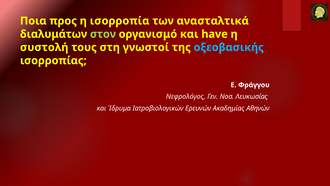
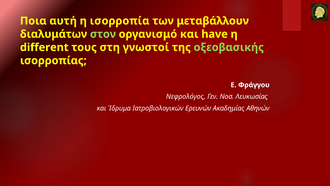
προς: προς -> αυτή (63, 21)
ανασταλτικά: ανασταλτικά -> μεταβάλλουν (213, 21)
συστολή: συστολή -> different (44, 47)
οξεοβασικής colour: light blue -> light green (229, 47)
